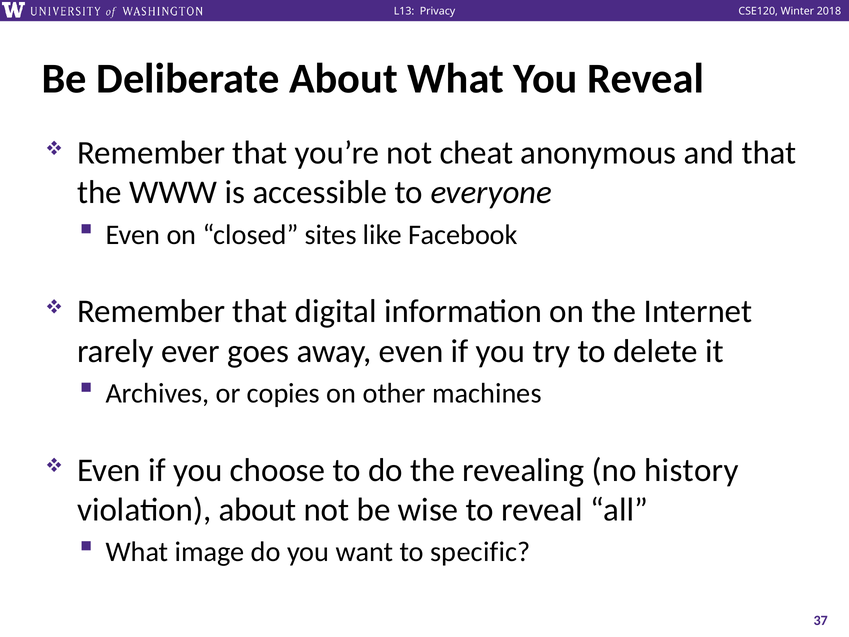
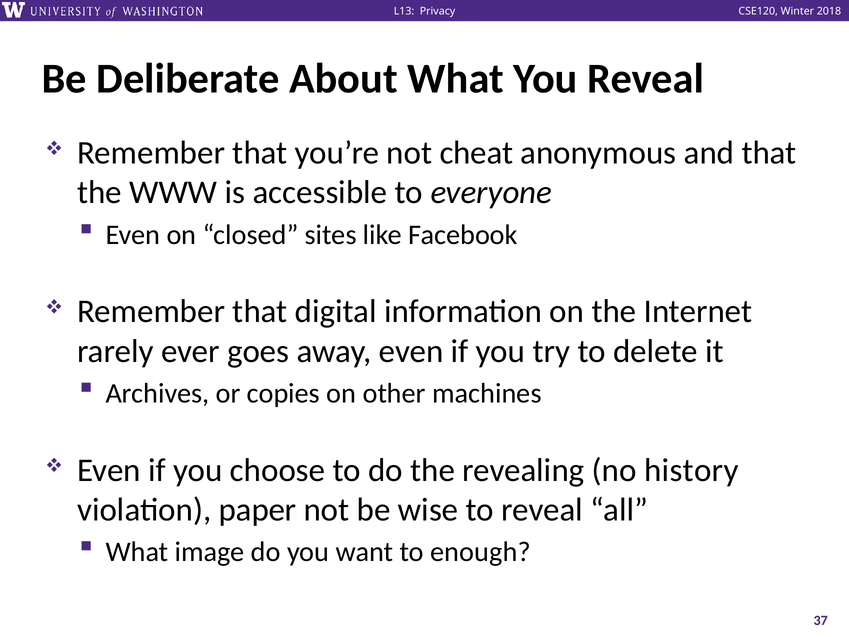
violation about: about -> paper (258, 510)
specific: specific -> enough (480, 552)
